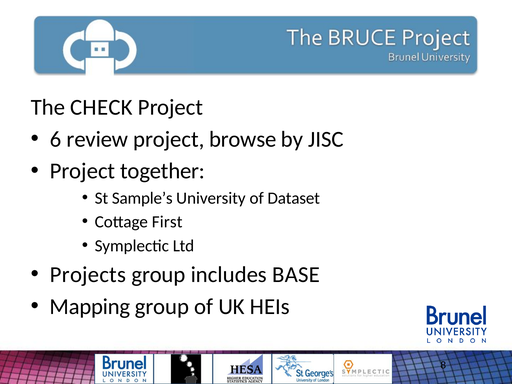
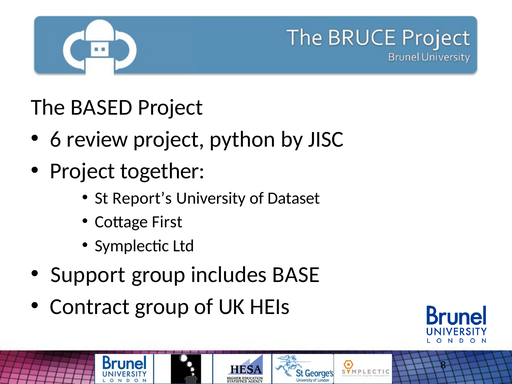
CHECK: CHECK -> BASED (101, 107)
browse: browse -> python (243, 139)
Sample’s: Sample’s -> Report’s (142, 198)
Projects: Projects -> Support (88, 275)
Mapping: Mapping -> Contract (90, 307)
